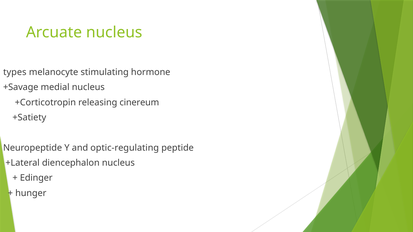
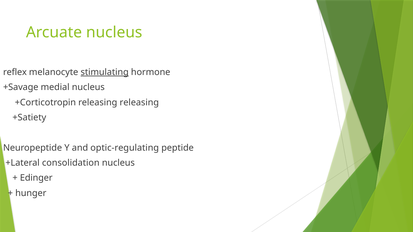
types: types -> reflex (15, 72)
stimulating underline: none -> present (105, 72)
releasing cinereum: cinereum -> releasing (139, 103)
diencephalon: diencephalon -> consolidation (71, 163)
